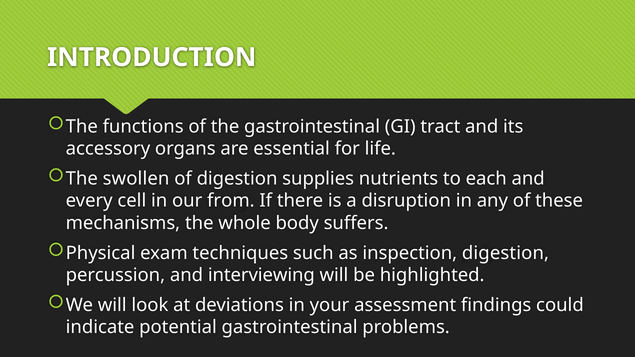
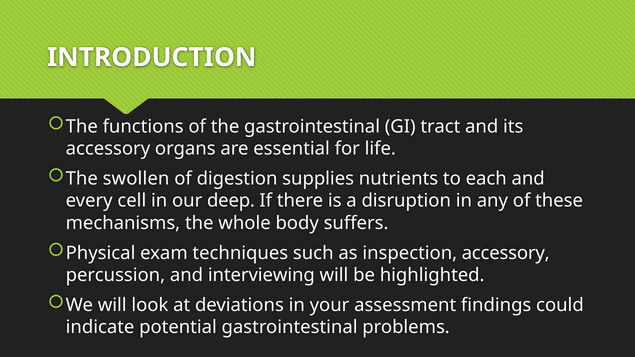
from: from -> deep (231, 201)
inspection digestion: digestion -> accessory (506, 253)
